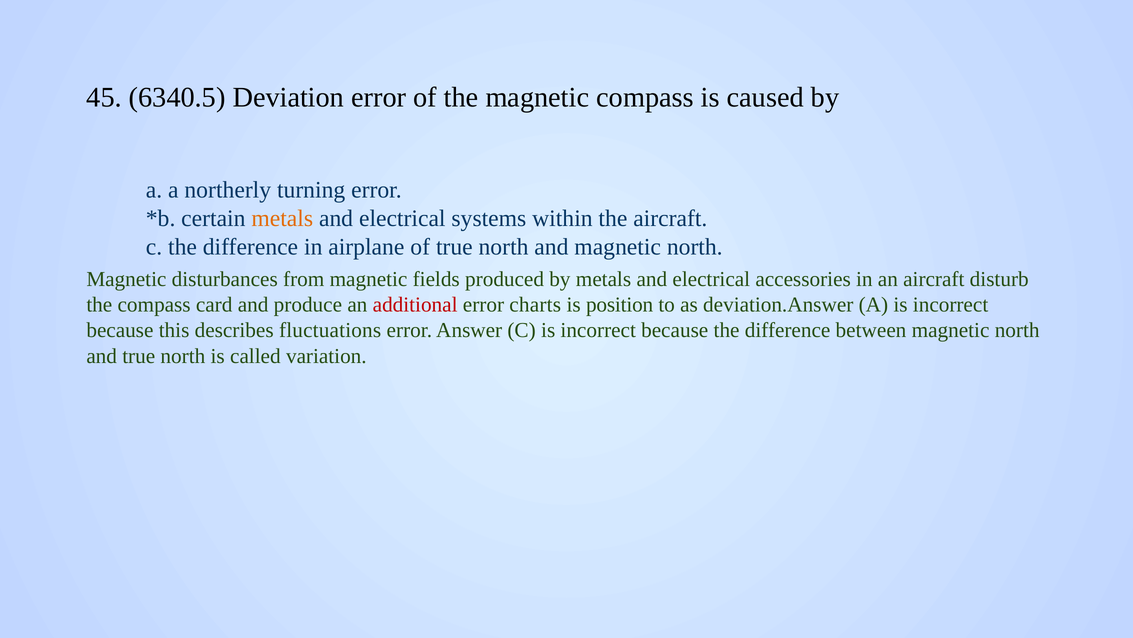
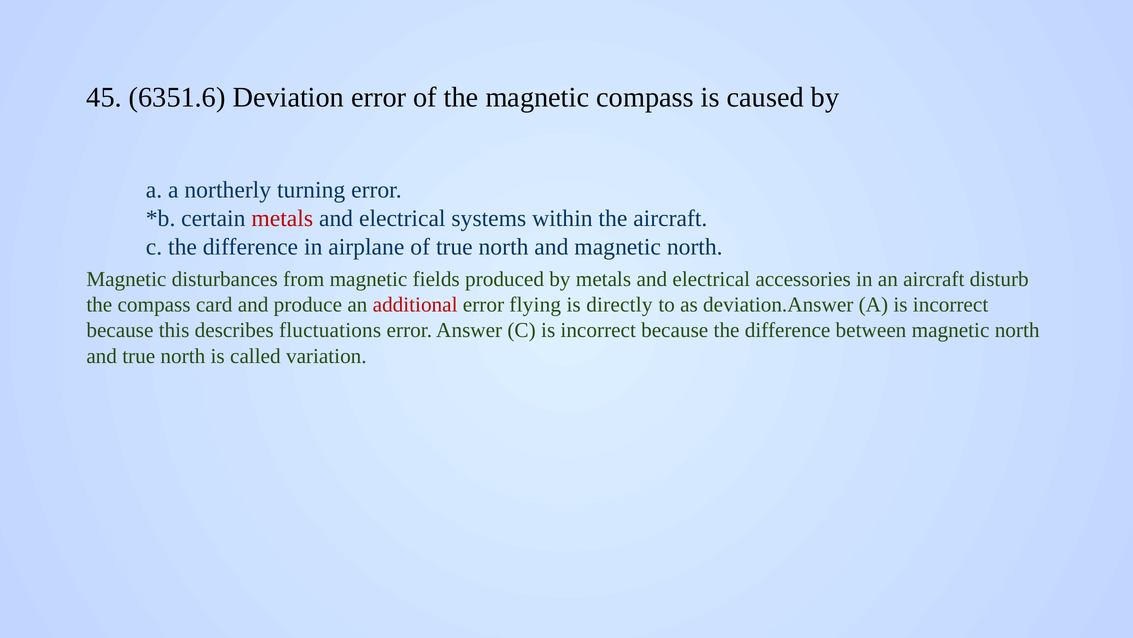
6340.5: 6340.5 -> 6351.6 (177, 98)
metals colour: orange -> red (282, 218)
charts: charts -> flying (535, 305)
position: position -> directly (619, 305)
